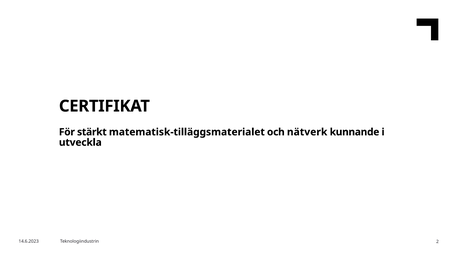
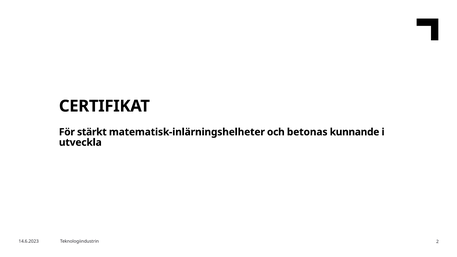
matematisk-tilläggsmaterialet: matematisk-tilläggsmaterialet -> matematisk-inlärningshelheter (187, 132)
nätverk: nätverk -> betonas (307, 132)
